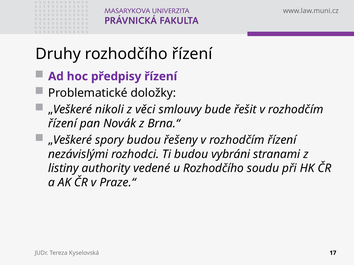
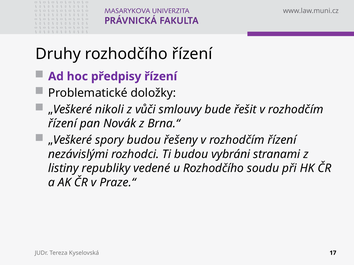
věci: věci -> vůči (145, 110)
authority: authority -> republiky (106, 169)
